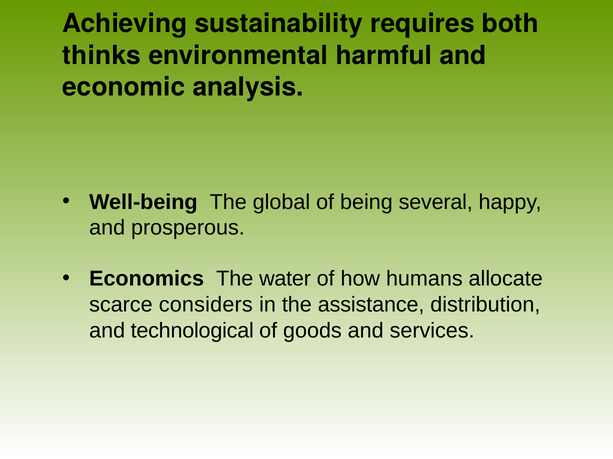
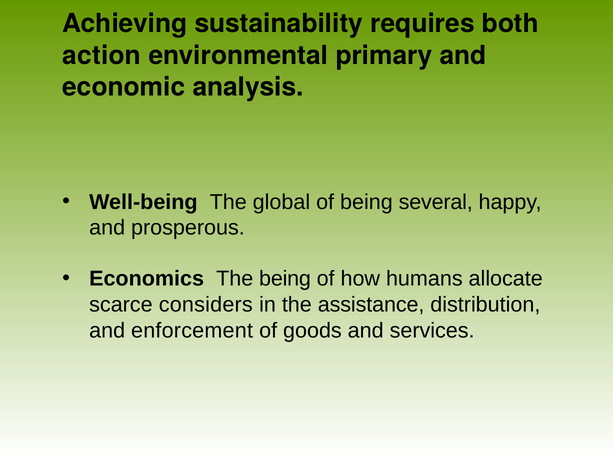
thinks: thinks -> action (102, 55)
harmful: harmful -> primary (384, 55)
The water: water -> being (285, 279)
technological: technological -> enforcement (192, 331)
